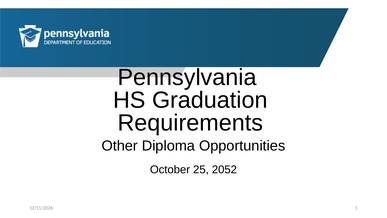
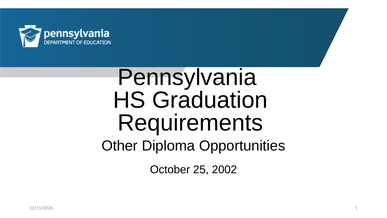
2052: 2052 -> 2002 (224, 169)
